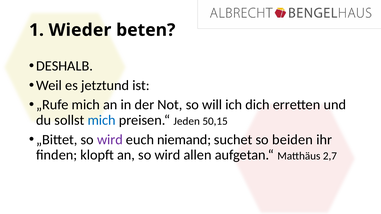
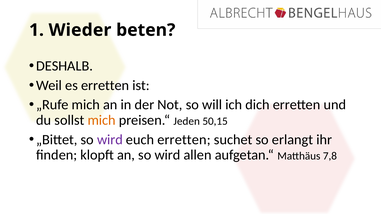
es jetztund: jetztund -> erretten (105, 86)
mich colour: blue -> orange (102, 120)
euch niemand: niemand -> erretten (184, 140)
beiden: beiden -> erlangt (293, 140)
2,7: 2,7 -> 7,8 (330, 156)
